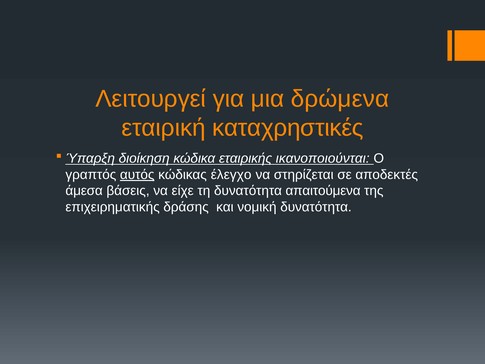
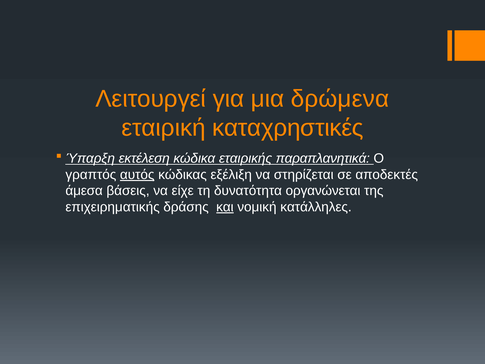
διοίκηση: διοίκηση -> εκτέλεση (144, 158)
ικανοποιούνται: ικανοποιούνται -> παραπλανητικά (323, 158)
έλεγχο: έλεγχο -> εξέλιξη (231, 175)
απαιτούμενα: απαιτούμενα -> οργανώνεται (323, 191)
και underline: none -> present (225, 207)
νομική δυνατότητα: δυνατότητα -> κατάλληλες (316, 207)
